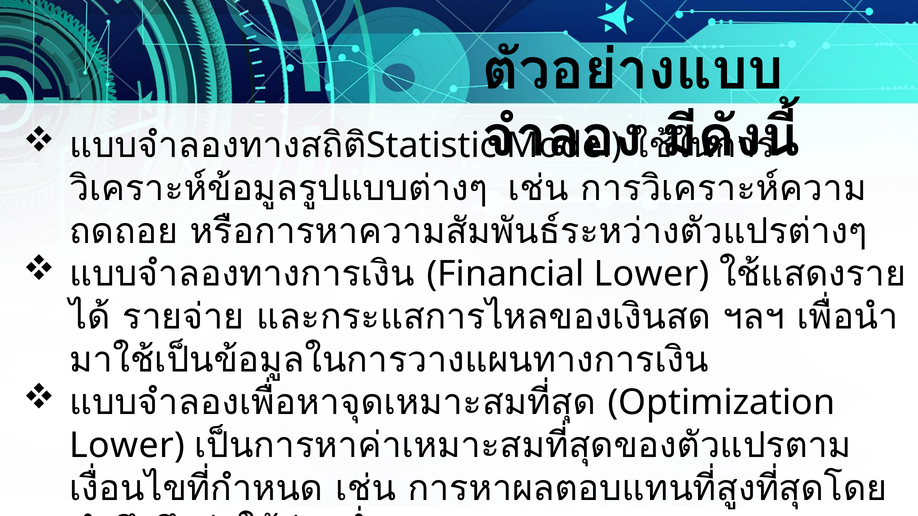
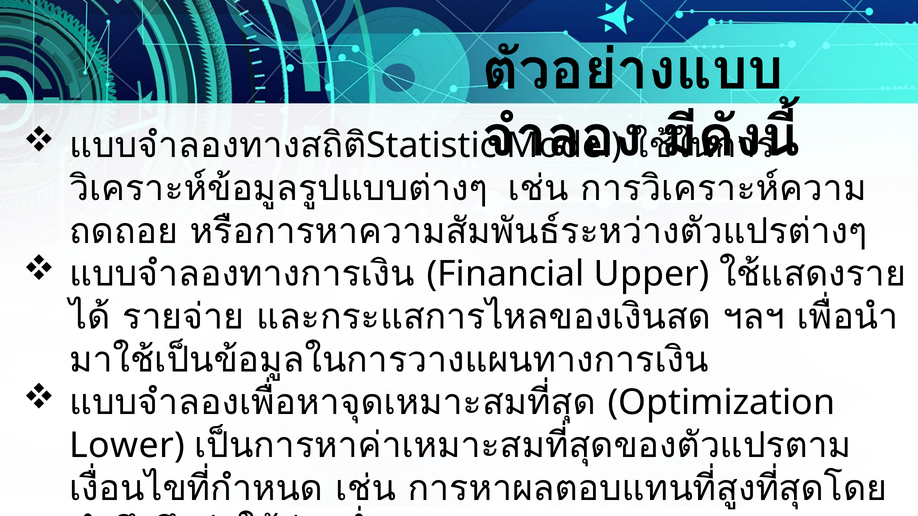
Financial Lower: Lower -> Upper (652, 274)
